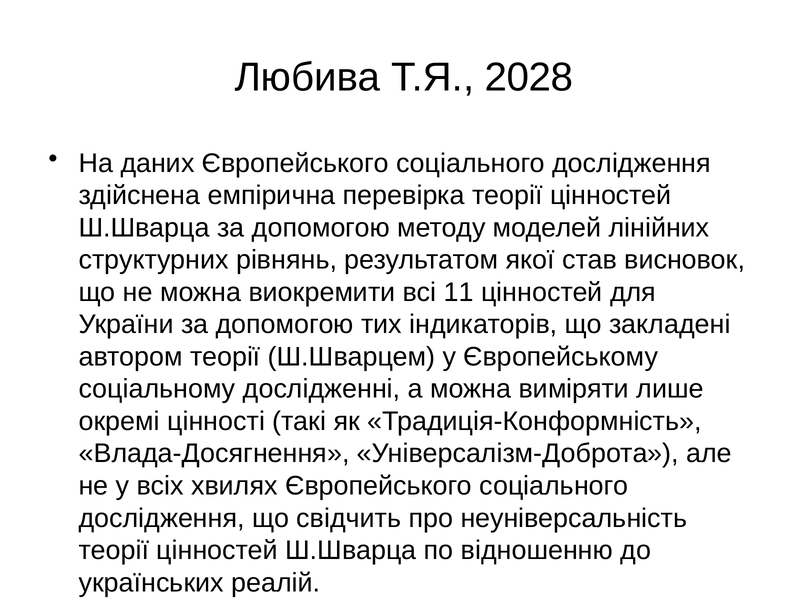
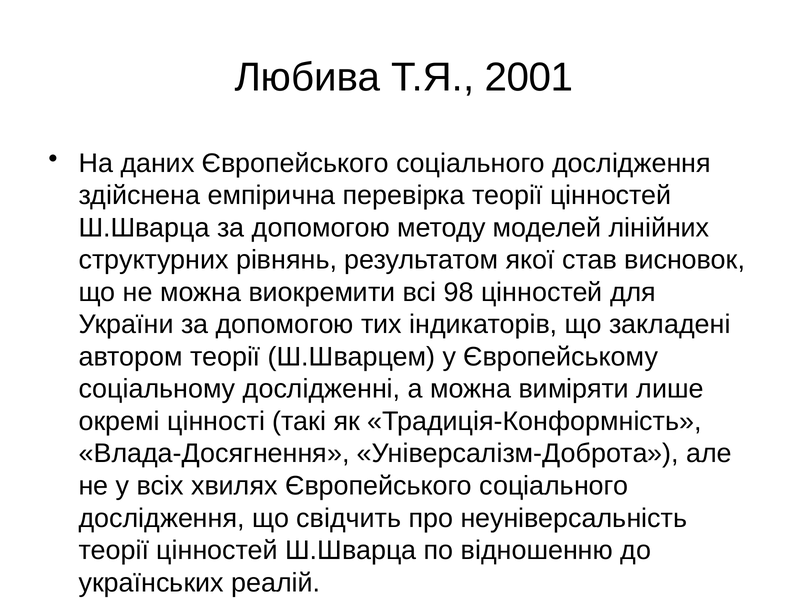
2028: 2028 -> 2001 (529, 77)
11: 11 -> 98 (459, 292)
